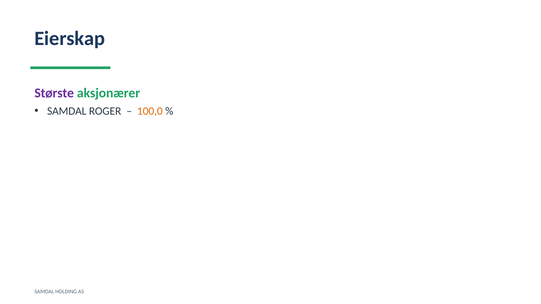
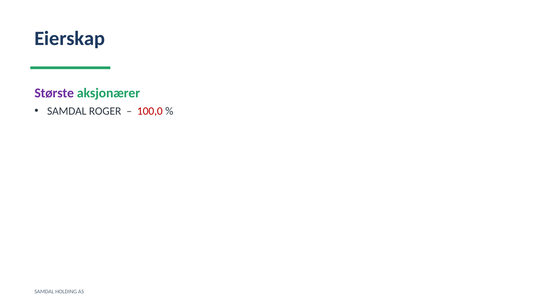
100,0 colour: orange -> red (150, 111)
